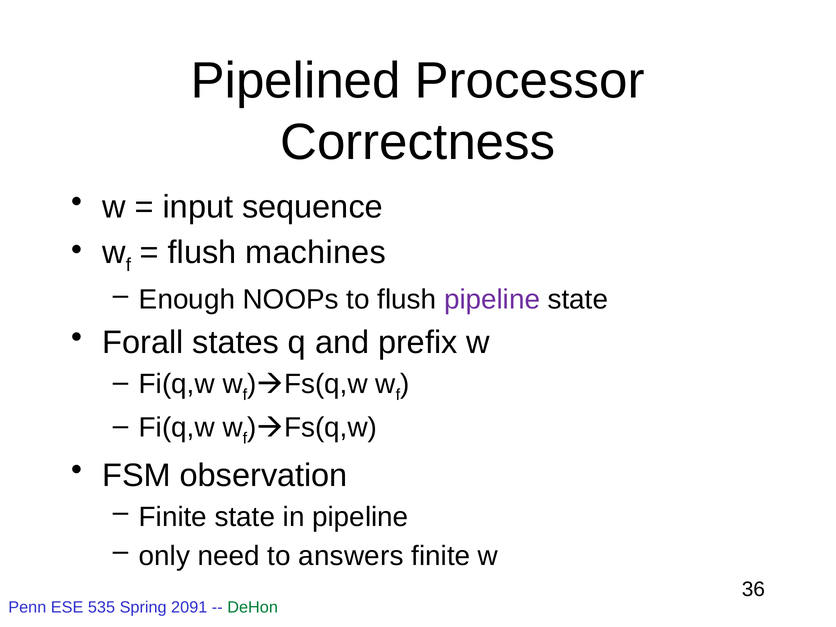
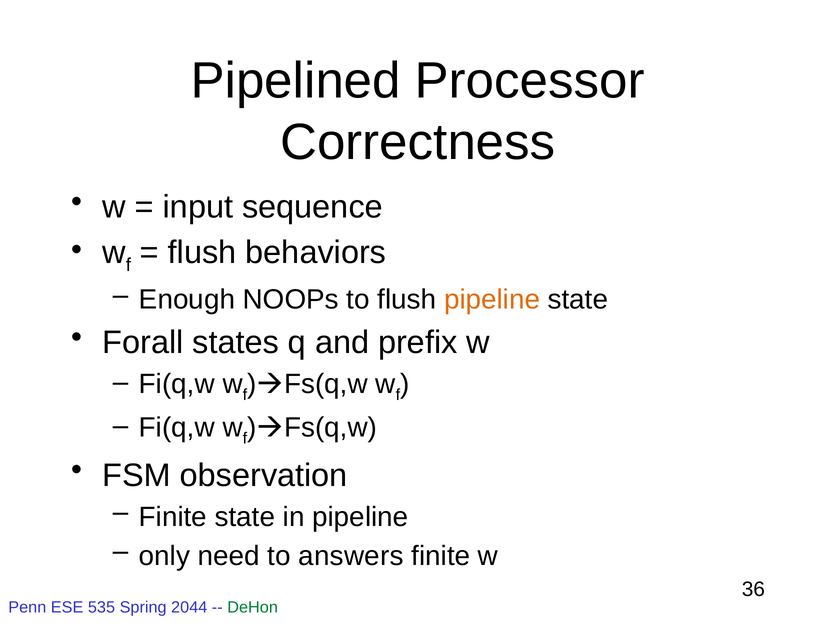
machines: machines -> behaviors (316, 253)
pipeline colour: purple -> orange (492, 299)
2091: 2091 -> 2044 (189, 607)
